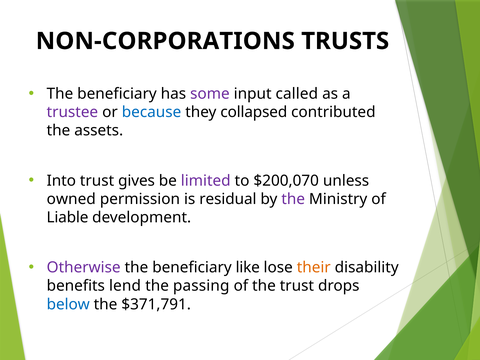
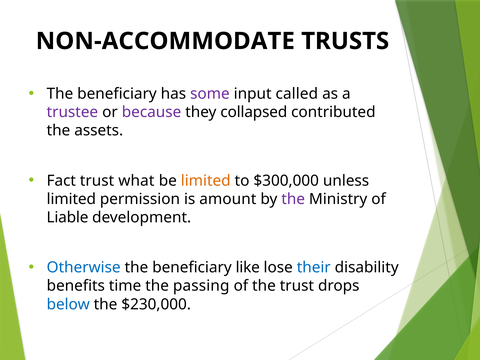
NON-CORPORATIONS: NON-CORPORATIONS -> NON-ACCOMMODATE (165, 41)
because colour: blue -> purple (152, 112)
Into: Into -> Fact (61, 181)
gives: gives -> what (136, 181)
limited colour: purple -> orange (206, 181)
$200,070: $200,070 -> $300,000 (286, 181)
owned: owned -> limited (71, 199)
residual: residual -> amount (228, 199)
Otherwise colour: purple -> blue (84, 268)
their colour: orange -> blue (314, 268)
lend: lend -> time (125, 286)
$371,791: $371,791 -> $230,000 (156, 304)
